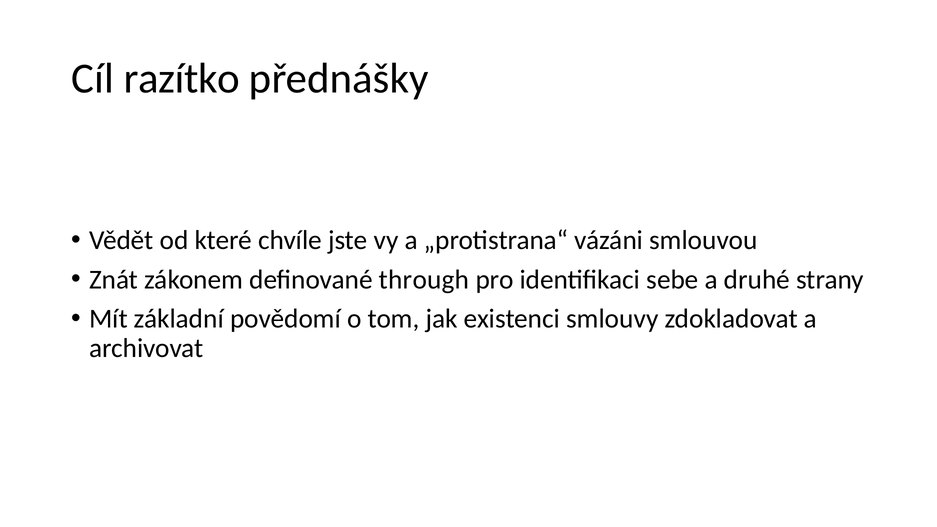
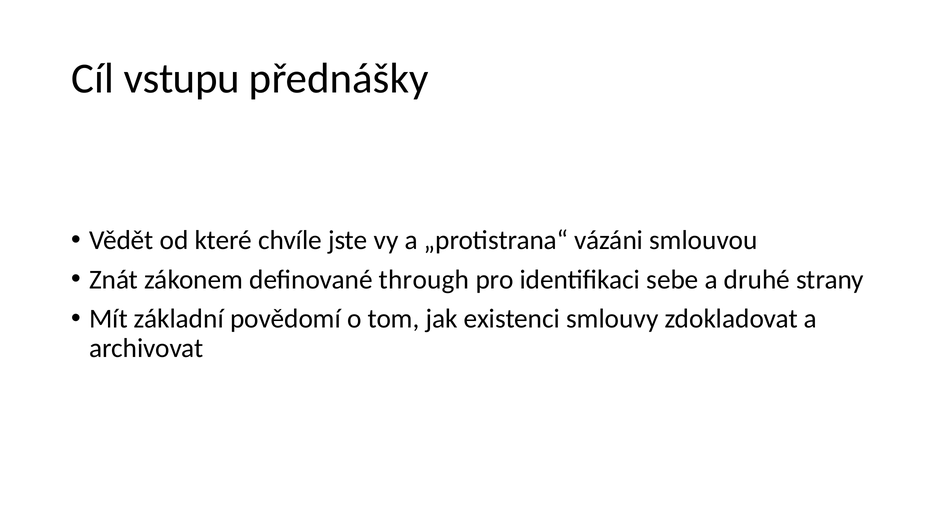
razítko: razítko -> vstupu (182, 79)
